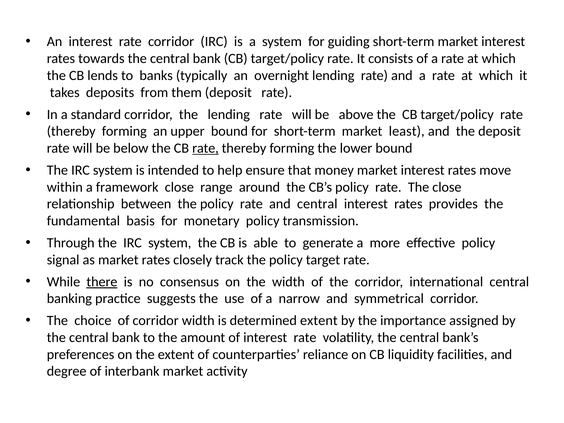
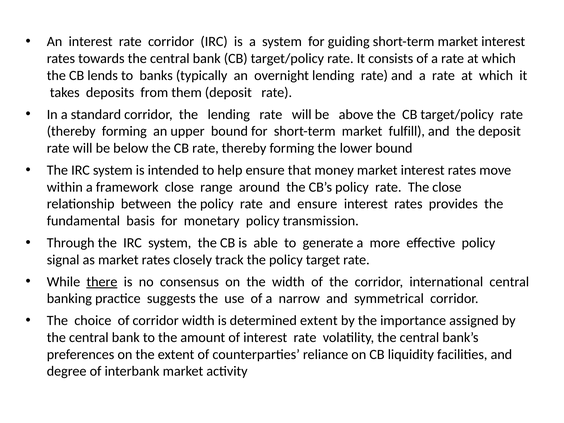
least: least -> fulfill (407, 131)
rate underline: present -> none (205, 148)
and central: central -> ensure (317, 204)
